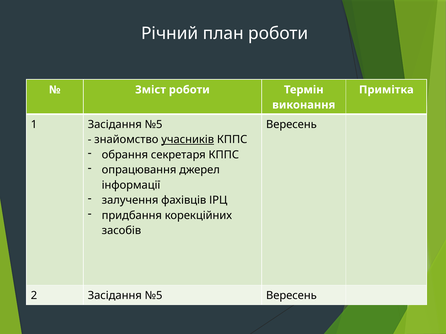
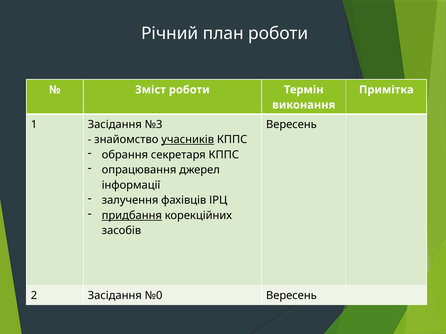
1 Засідання №5: №5 -> №3 (154, 125)
придбання underline: none -> present (132, 216)
2 Засідання №5: №5 -> №0 (154, 296)
